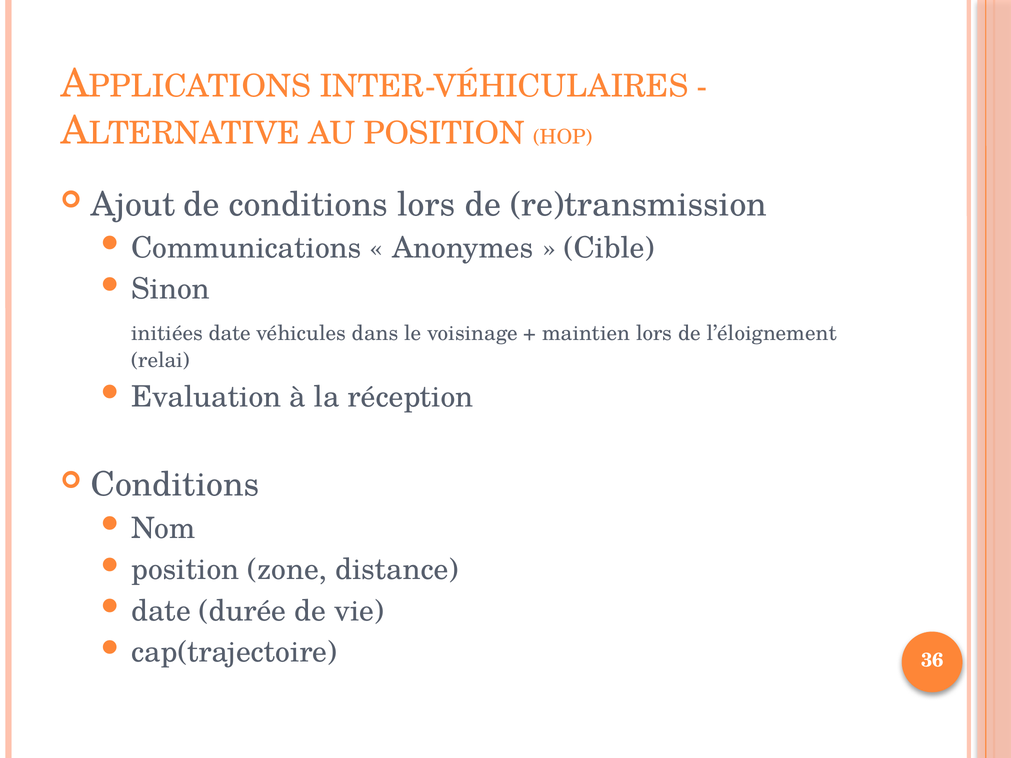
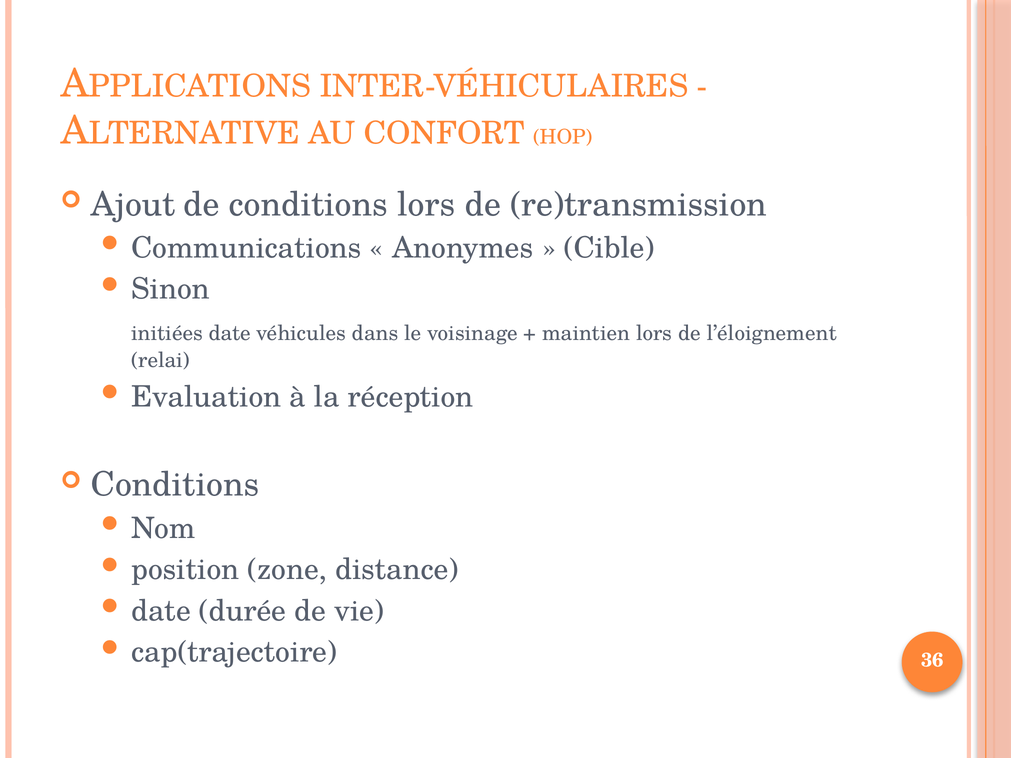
AU POSITION: POSITION -> CONFORT (444, 134)
